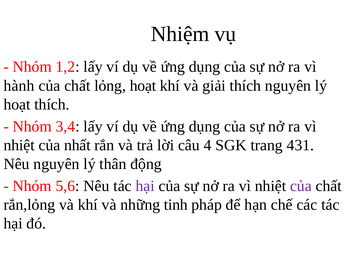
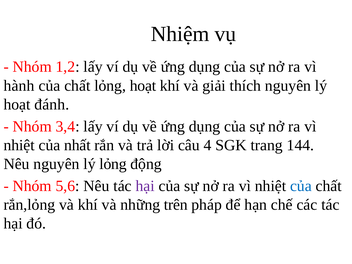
hoạt thích: thích -> đánh (52, 104)
431: 431 -> 144 (300, 145)
lý thân: thân -> lỏng (113, 164)
của colour: purple -> blue (301, 186)
tinh: tinh -> trên (176, 205)
